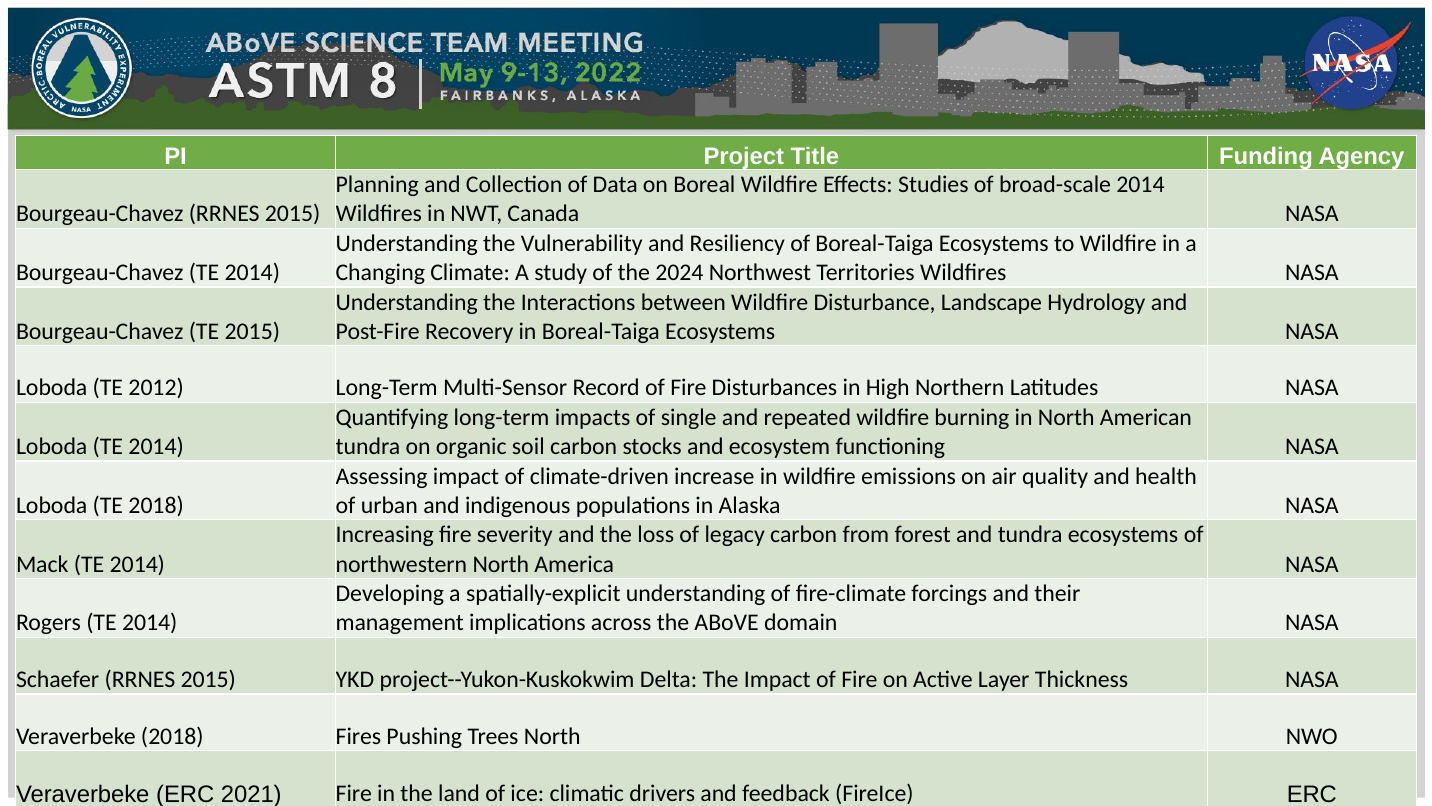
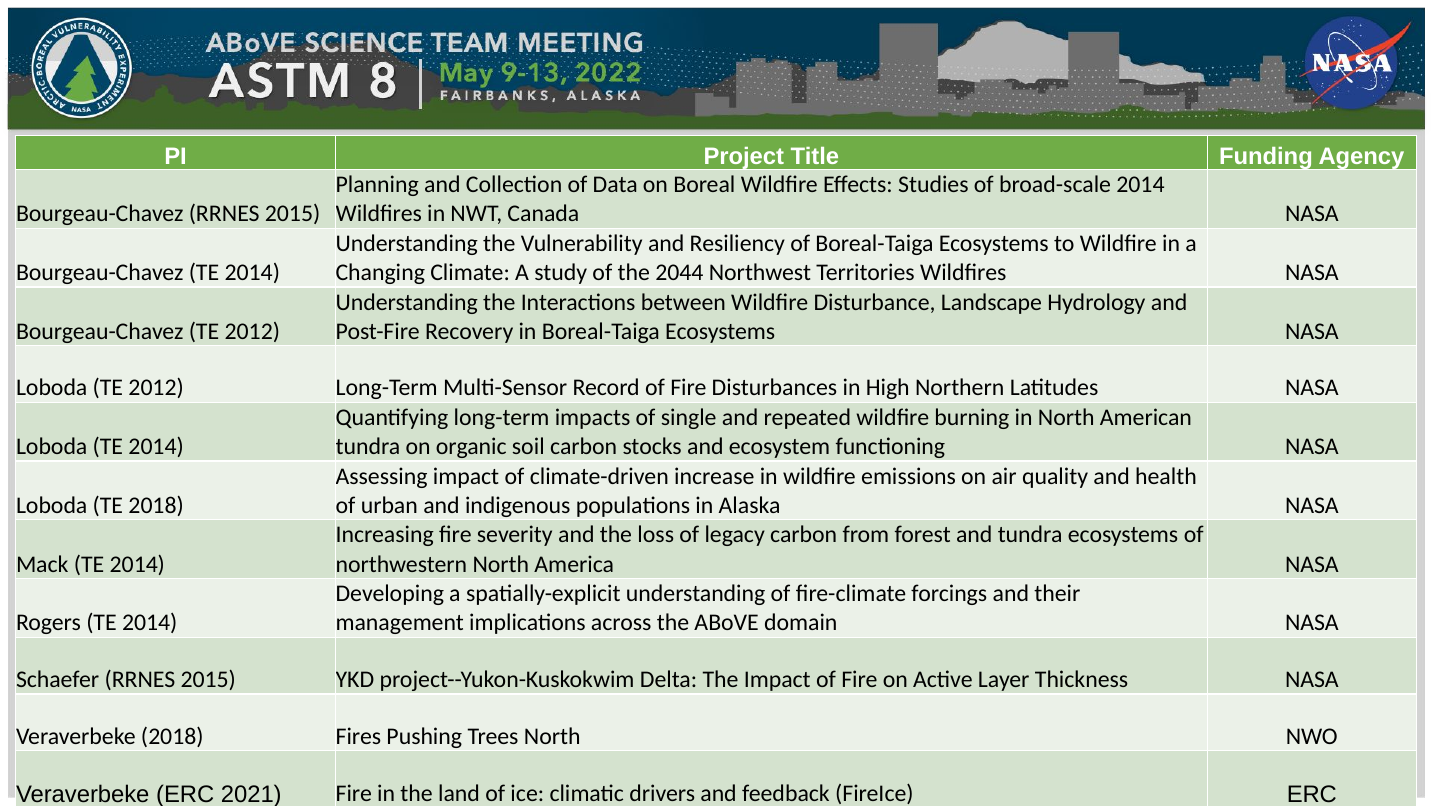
2024: 2024 -> 2044 (679, 272)
Bourgeau-Chavez TE 2015: 2015 -> 2012 (252, 331)
